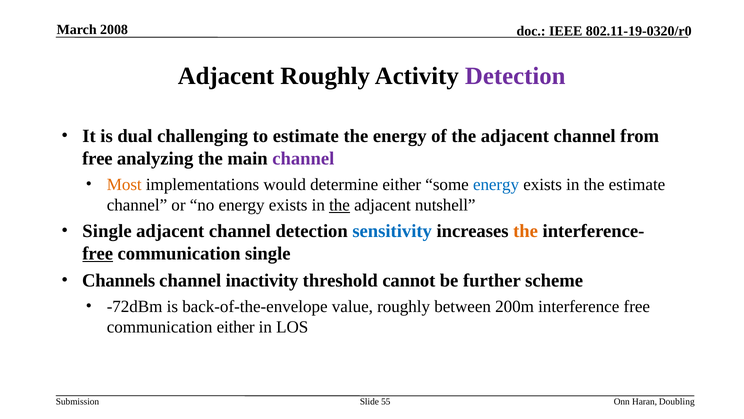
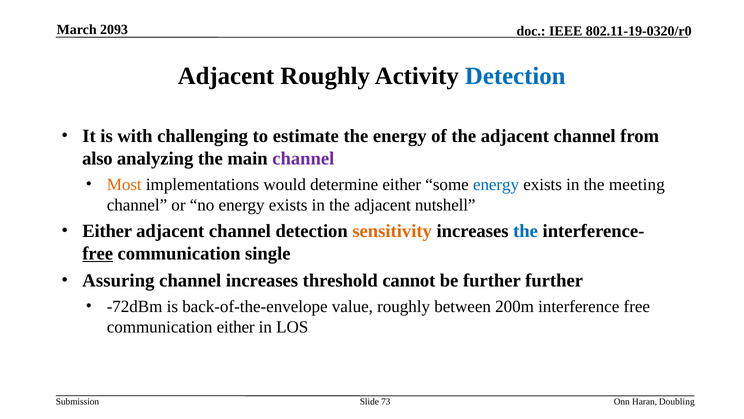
2008: 2008 -> 2093 (114, 30)
Detection colour: purple -> blue (515, 76)
dual: dual -> with (135, 136)
free: free -> also (97, 158)
the estimate: estimate -> meeting (637, 184)
the underline: present -> none (340, 205)
Single: Single -> Either (107, 231)
sensitivity colour: blue -> orange (392, 231)
the colour: orange -> blue (526, 231)
Channels: Channels -> Assuring (118, 280)
channel inactivity: inactivity -> increases (262, 280)
further scheme: scheme -> further (554, 280)
55: 55 -> 73 (386, 401)
